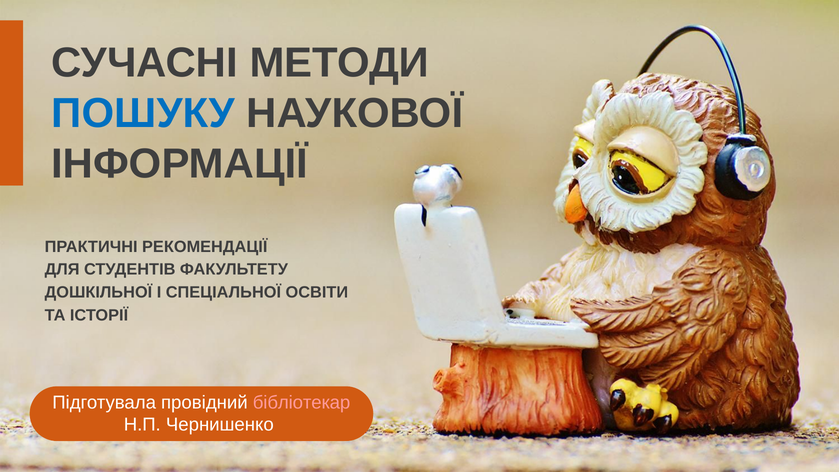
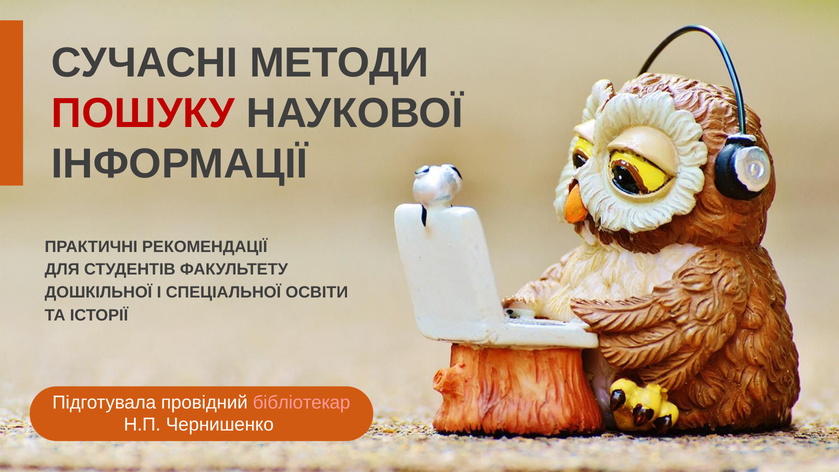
ПОШУКУ colour: blue -> red (143, 113)
